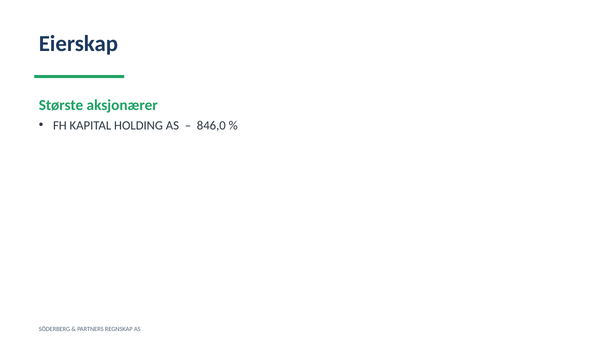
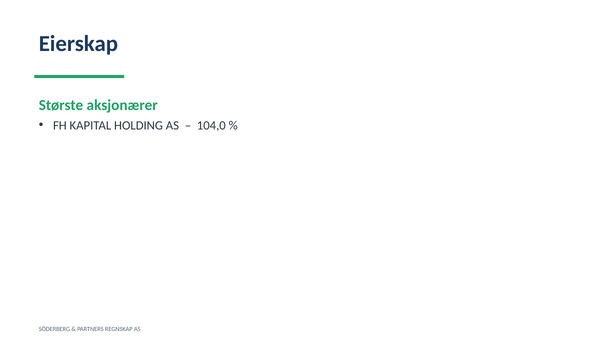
846,0: 846,0 -> 104,0 (211, 125)
